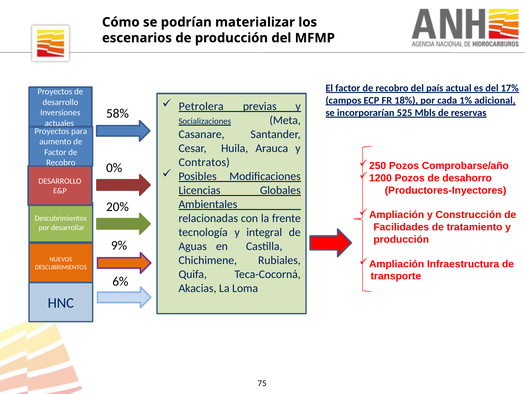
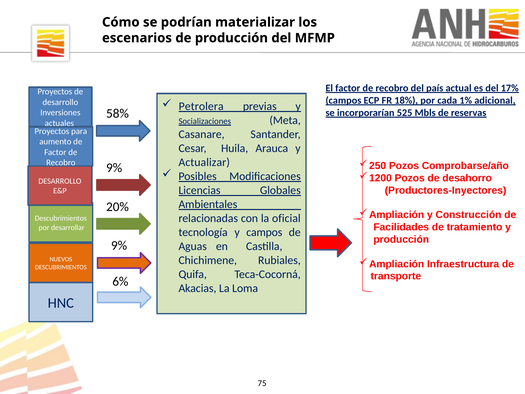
Contratos: Contratos -> Actualizar (204, 162)
0%: 0% -> 9% (114, 168)
frente: frente -> oficial (286, 218)
y integral: integral -> campos (264, 232)
